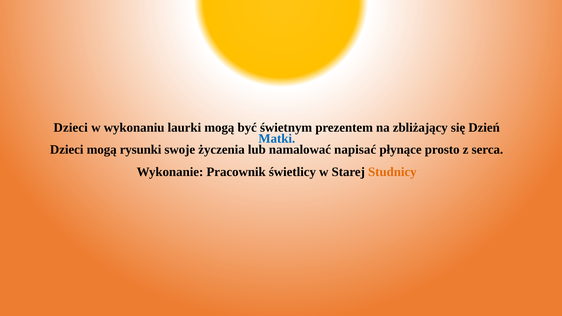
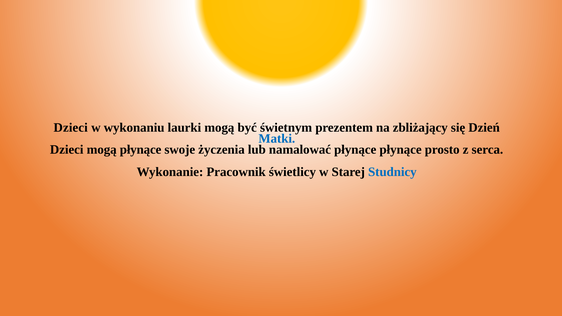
mogą rysunki: rysunki -> płynące (141, 150)
namalować napisać: napisać -> płynące (355, 150)
Studnicy colour: orange -> blue (392, 172)
